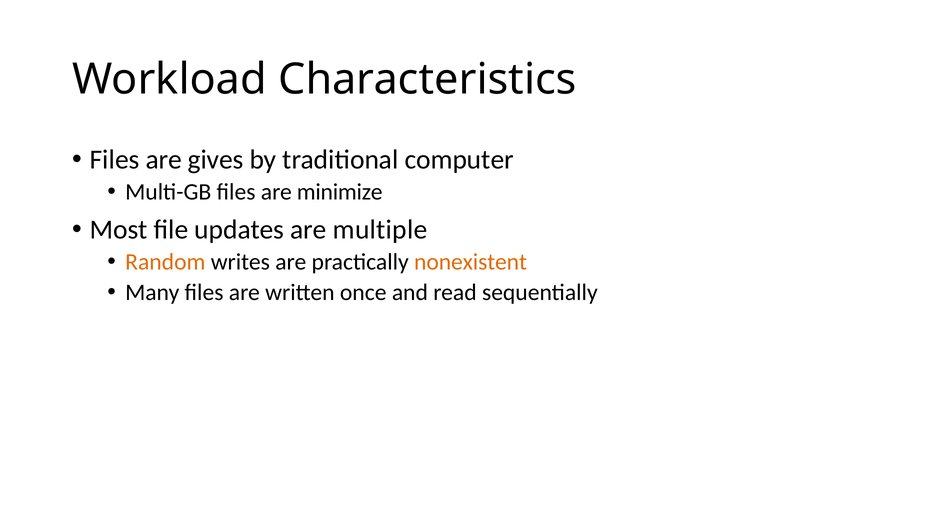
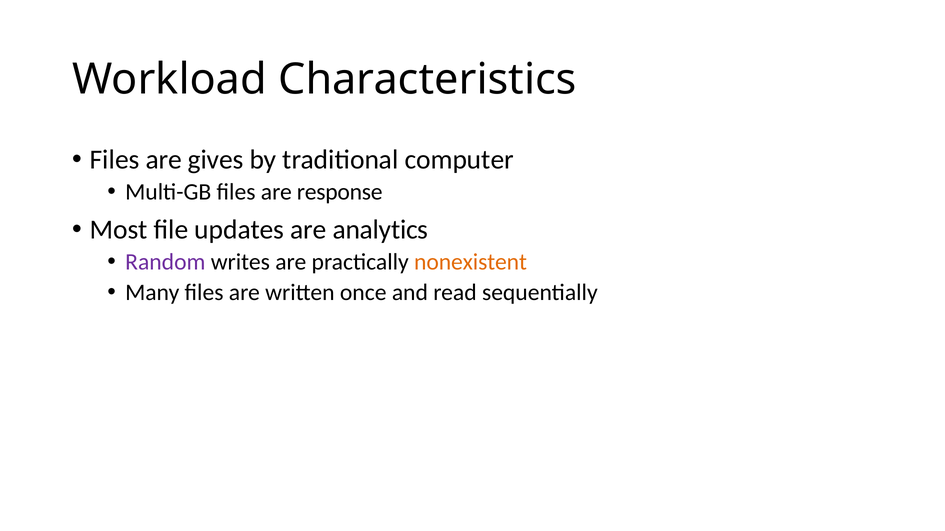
minimize: minimize -> response (340, 192)
multiple: multiple -> analytics (380, 230)
Random colour: orange -> purple (165, 262)
